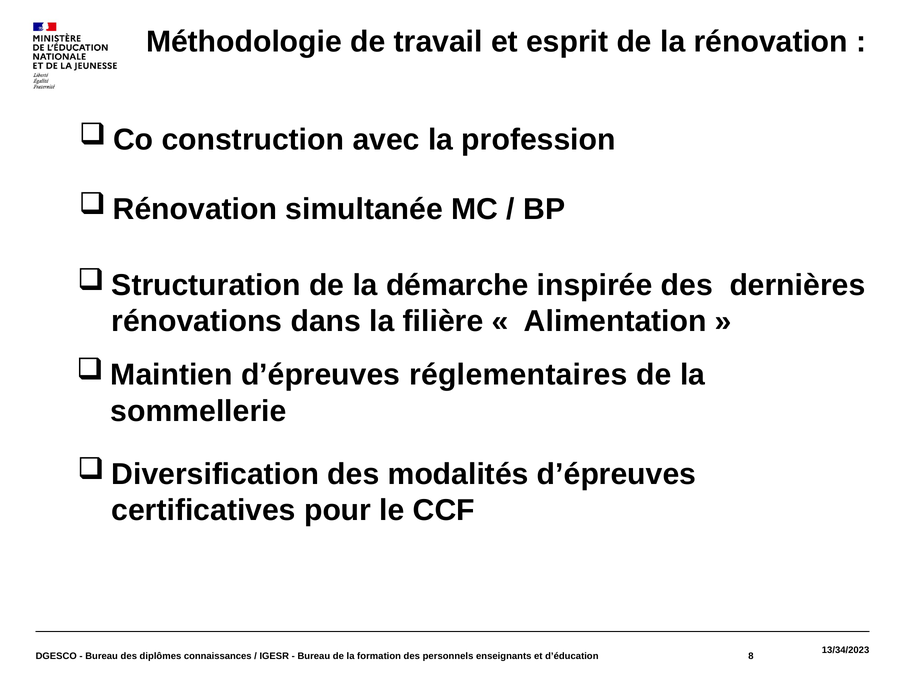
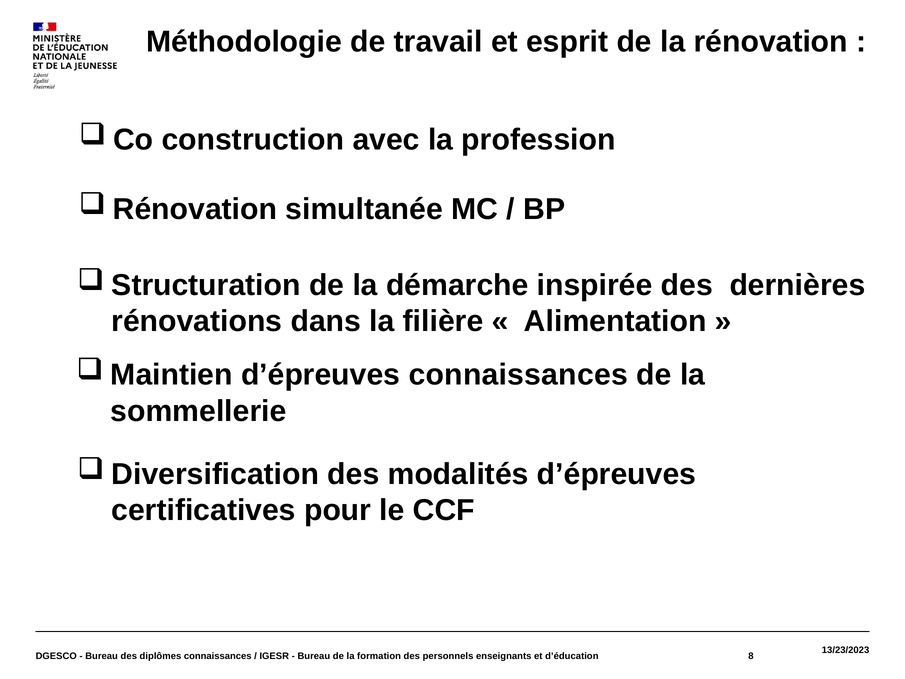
d’épreuves réglementaires: réglementaires -> connaissances (518, 375)
13/34/2023: 13/34/2023 -> 13/23/2023 (846, 650)
